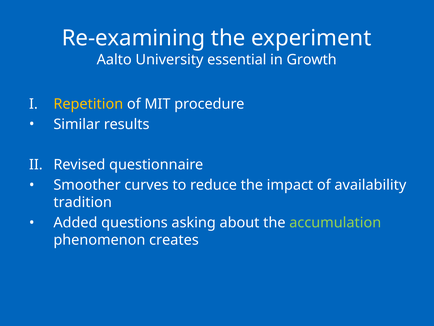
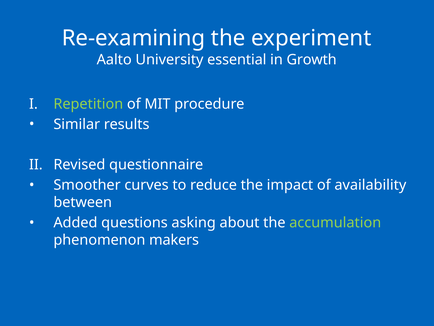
Repetition colour: yellow -> light green (88, 104)
tradition: tradition -> between (83, 202)
creates: creates -> makers (174, 240)
